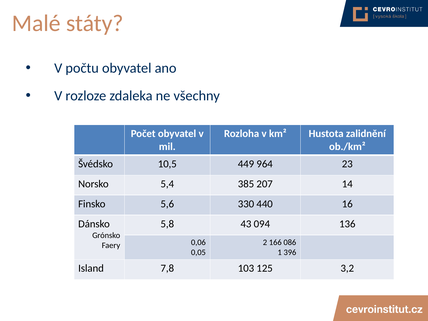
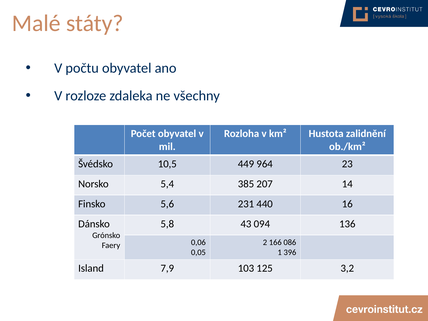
330: 330 -> 231 (246, 204)
7,8: 7,8 -> 7,9 (167, 268)
